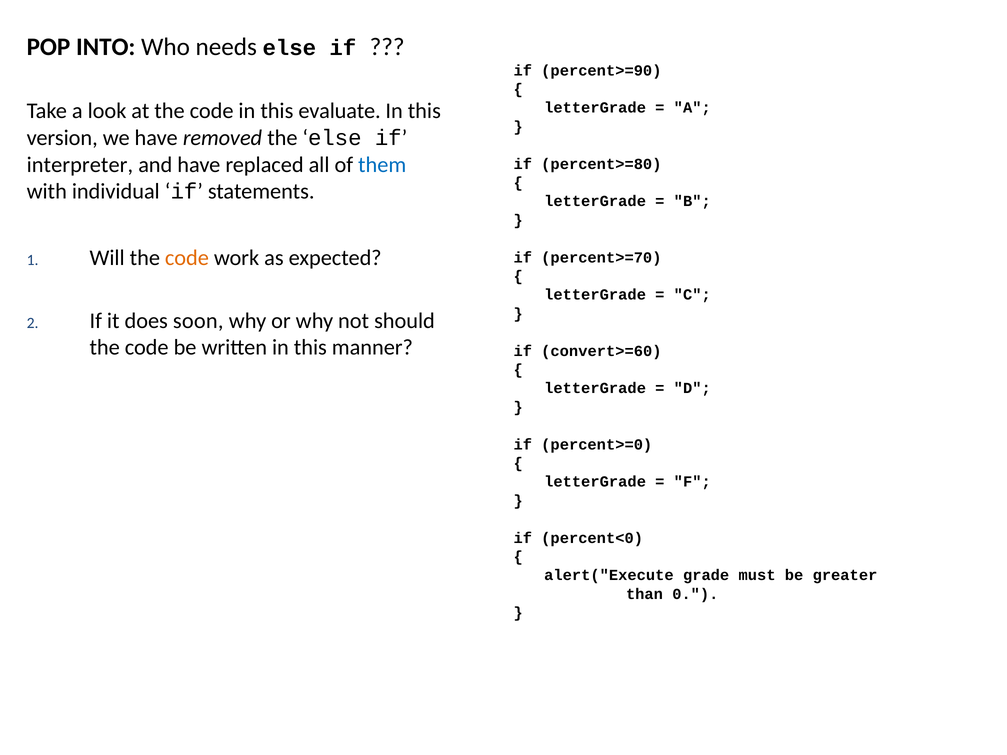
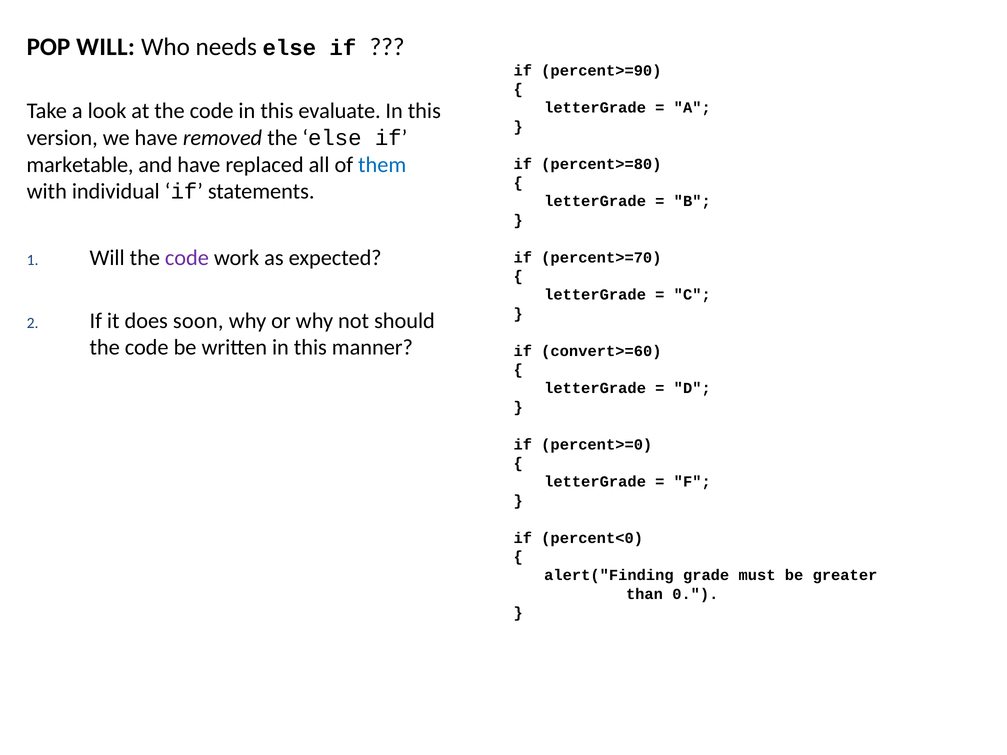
POP INTO: INTO -> WILL (106, 47)
interpreter: interpreter -> marketable (80, 165)
code colour: orange -> purple (187, 258)
alert("Execute: alert("Execute -> alert("Finding (609, 576)
